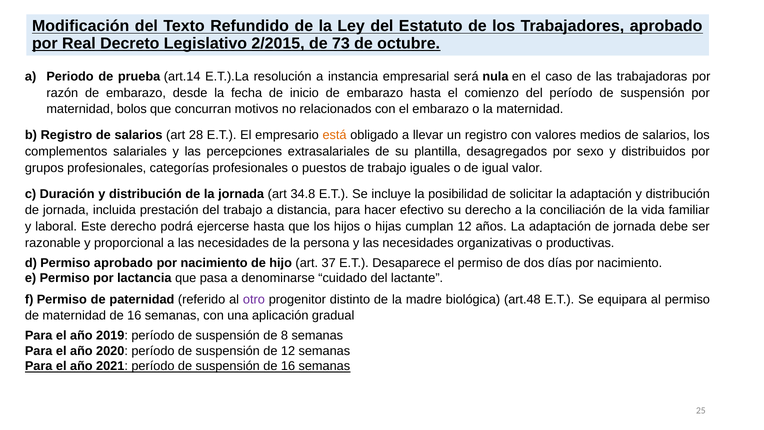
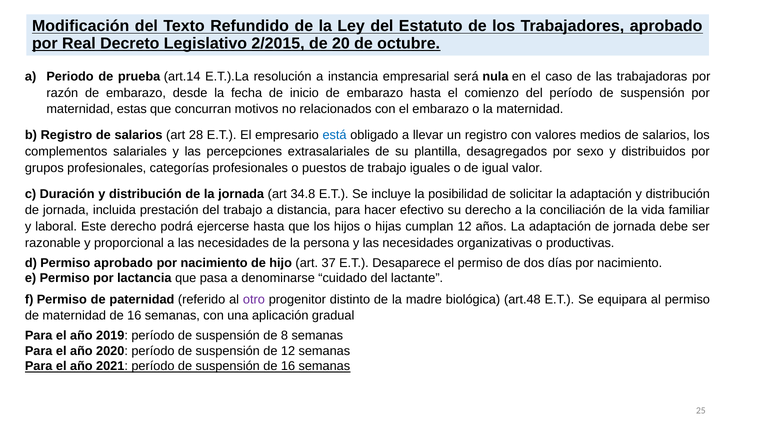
73: 73 -> 20 (341, 43)
bolos: bolos -> estas (132, 109)
está colour: orange -> blue (335, 135)
